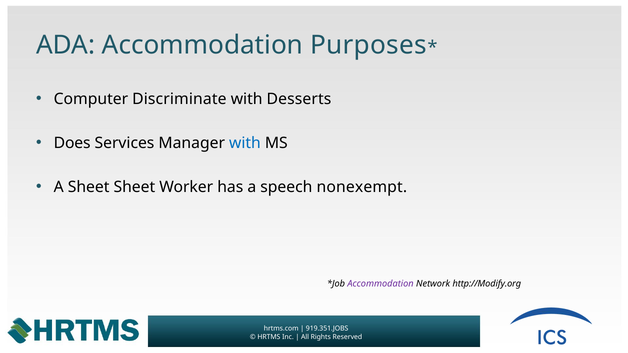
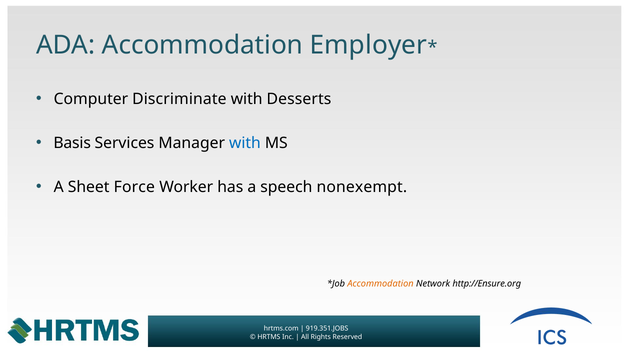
Purposes: Purposes -> Employer (368, 45)
Does: Does -> Basis (72, 143)
Sheet Sheet: Sheet -> Force (134, 187)
Accommodation colour: purple -> orange (381, 284)
http://Modify.org: http://Modify.org -> http://Ensure.org (487, 284)
